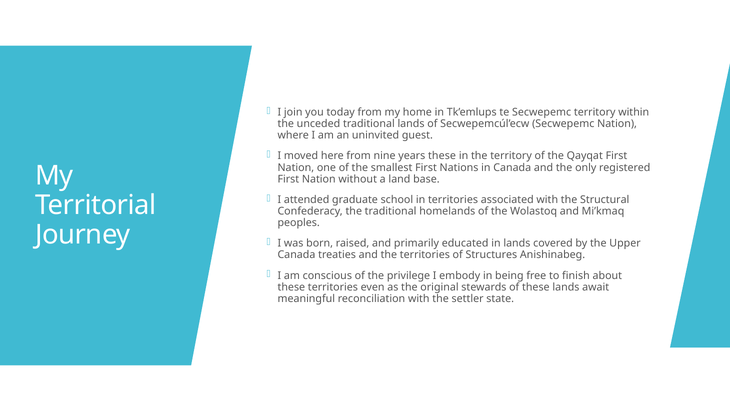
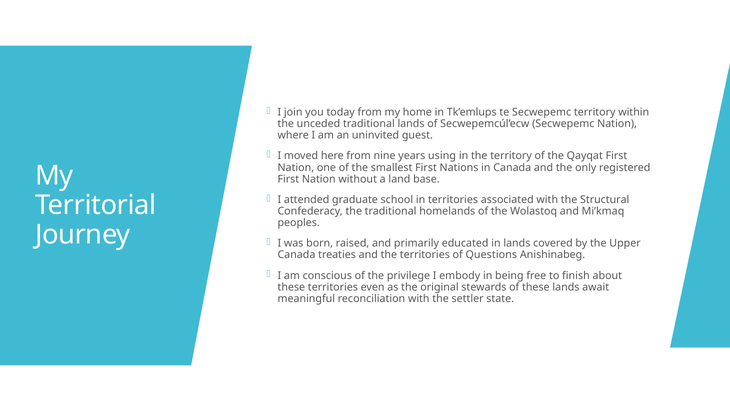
years these: these -> using (442, 156)
Structures: Structures -> Questions (491, 255)
